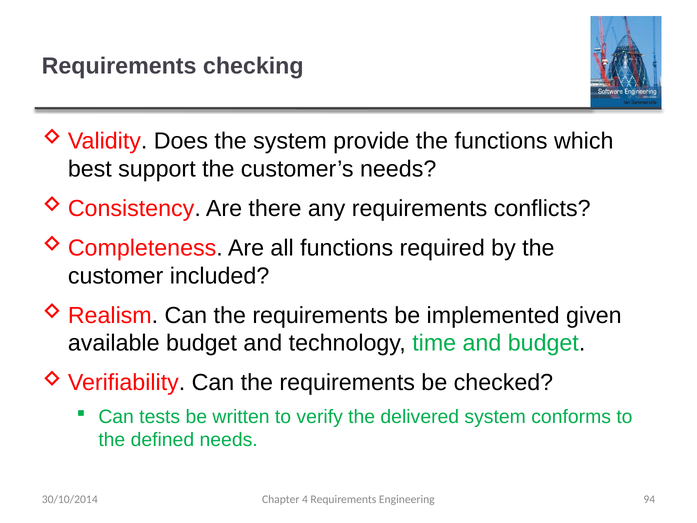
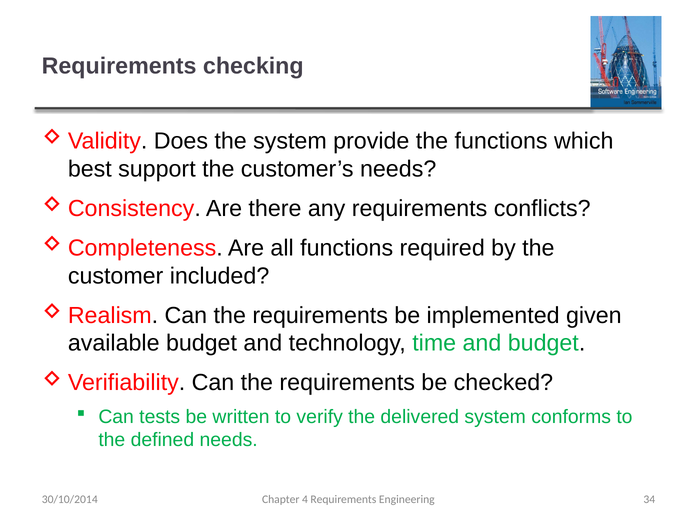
94: 94 -> 34 (649, 499)
